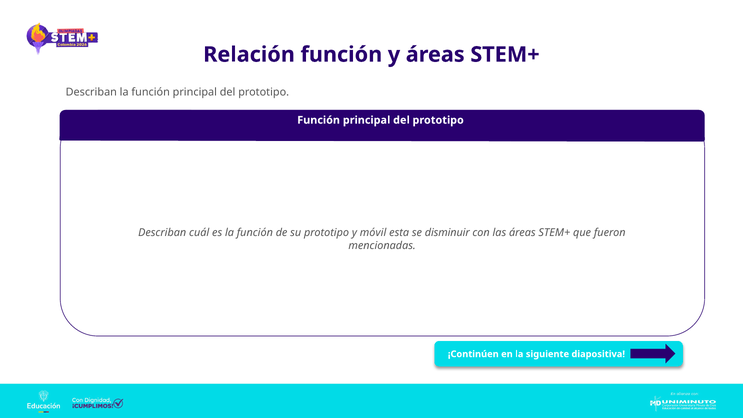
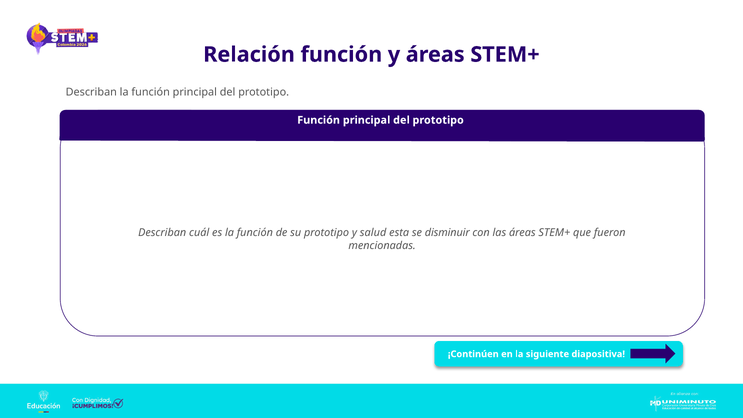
móvil: móvil -> salud (373, 233)
